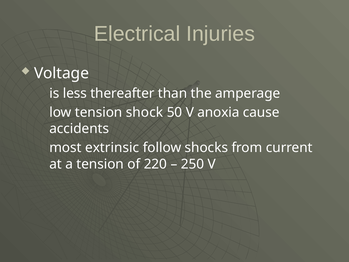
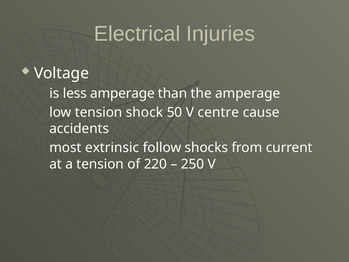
less thereafter: thereafter -> amperage (122, 93)
anoxia: anoxia -> centre (218, 112)
